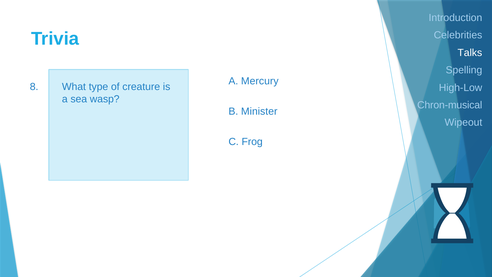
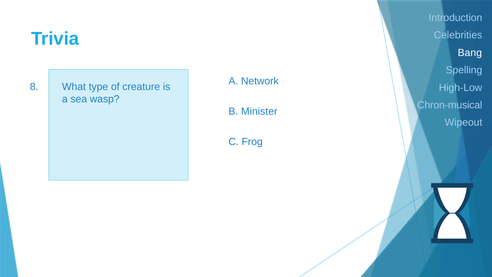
Talks: Talks -> Bang (470, 53)
Mercury: Mercury -> Network (260, 81)
